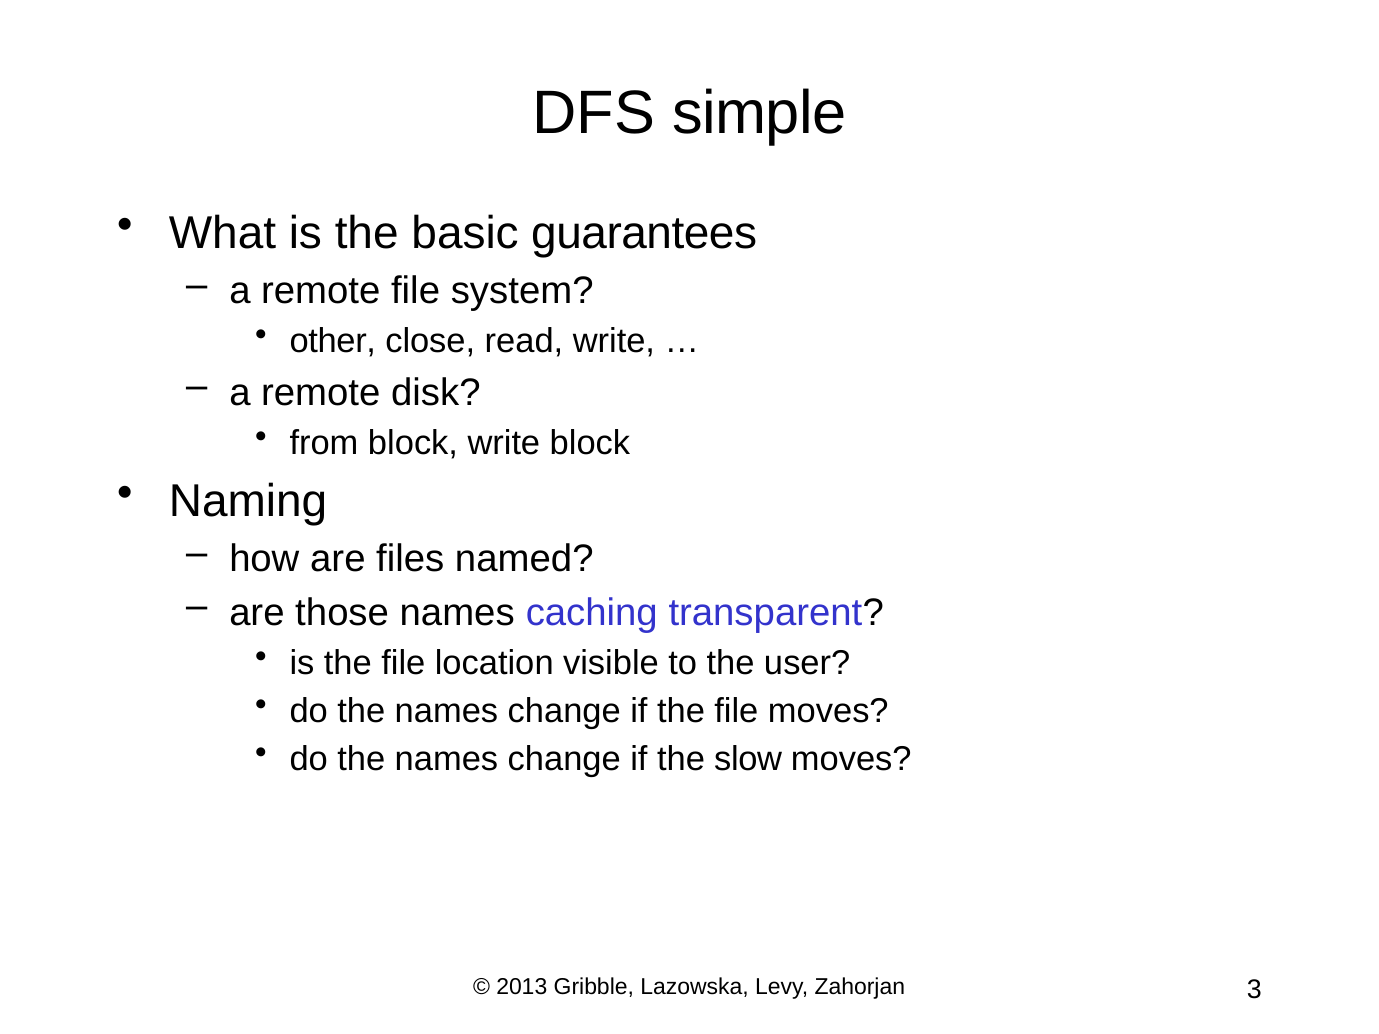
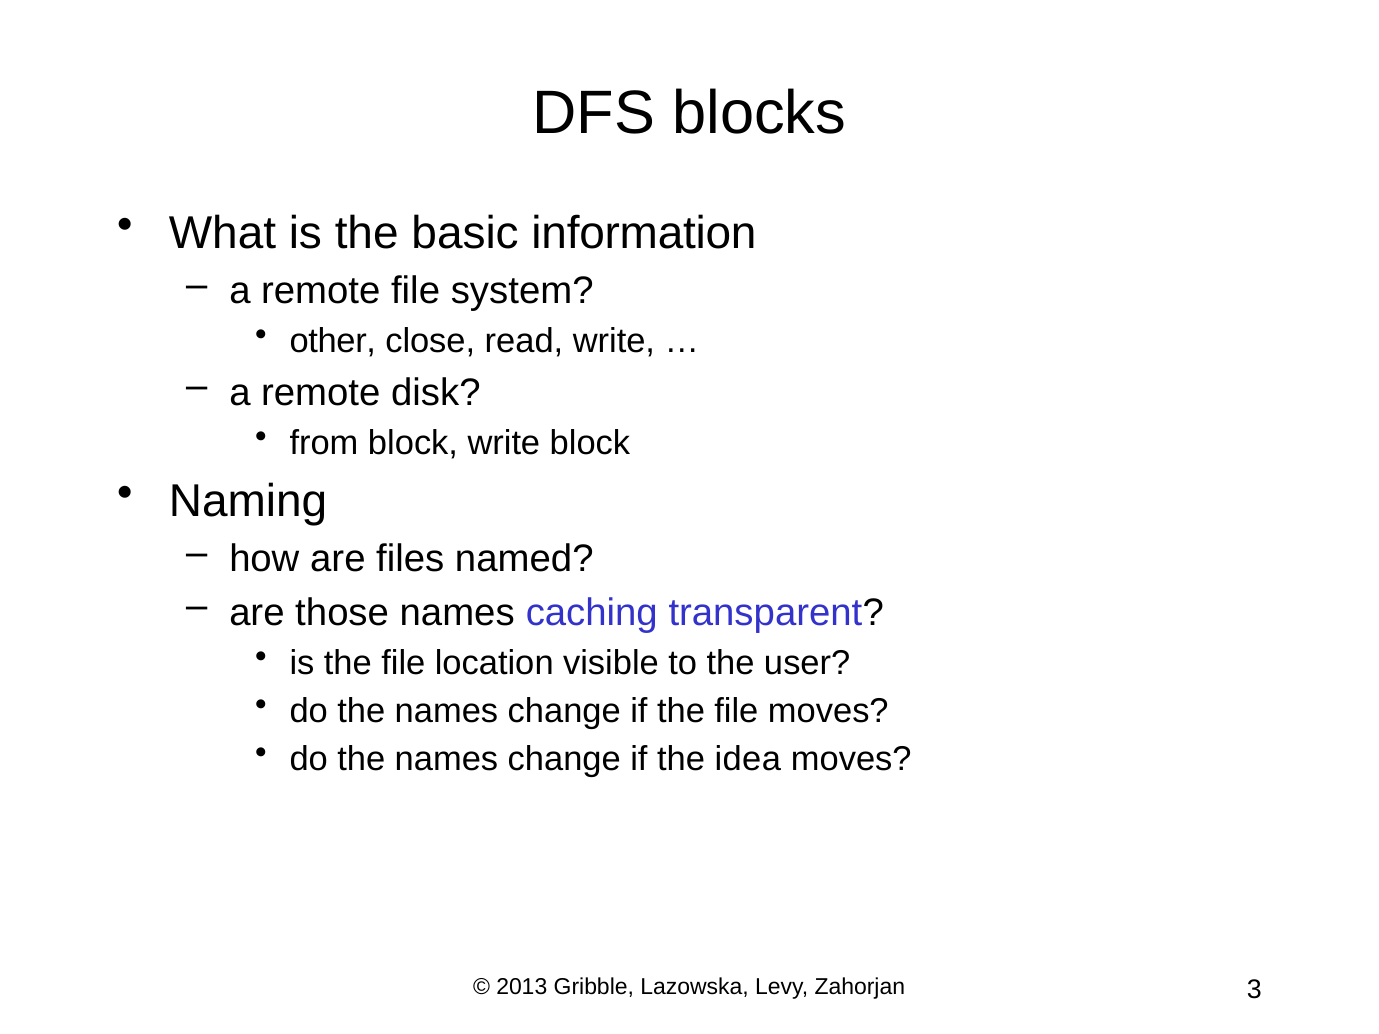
simple: simple -> blocks (759, 113)
guarantees: guarantees -> information (644, 233)
slow: slow -> idea (748, 759)
